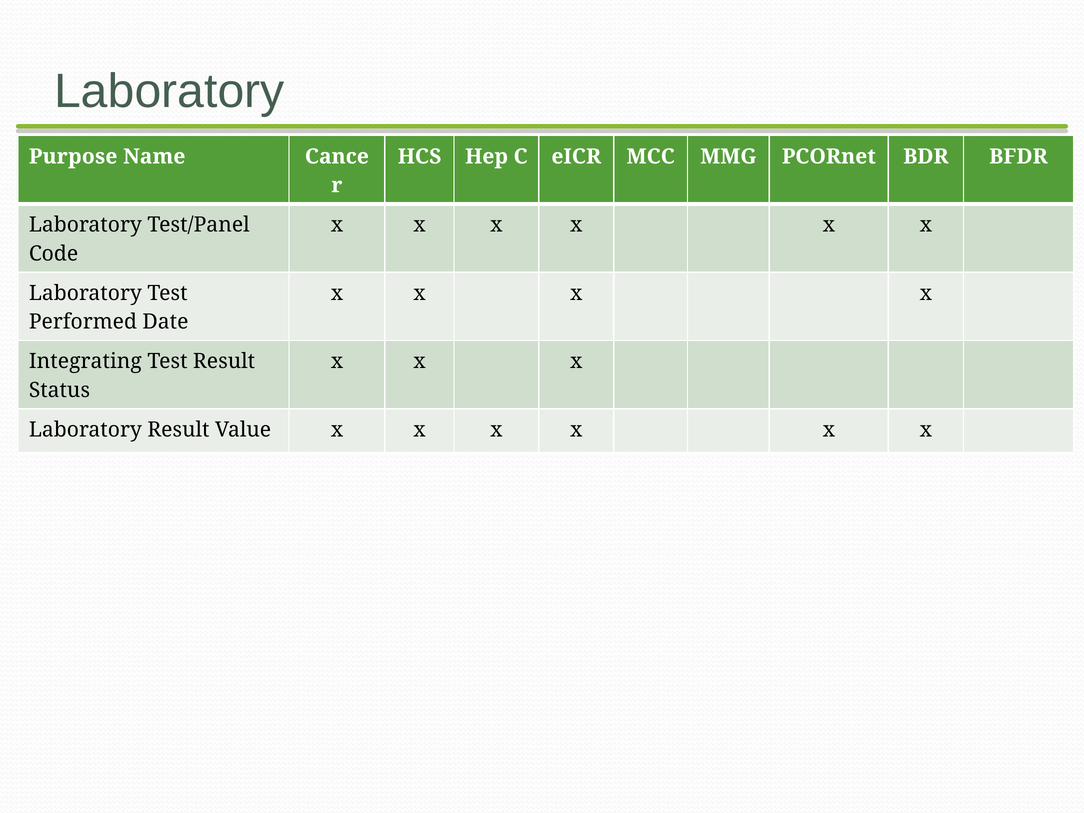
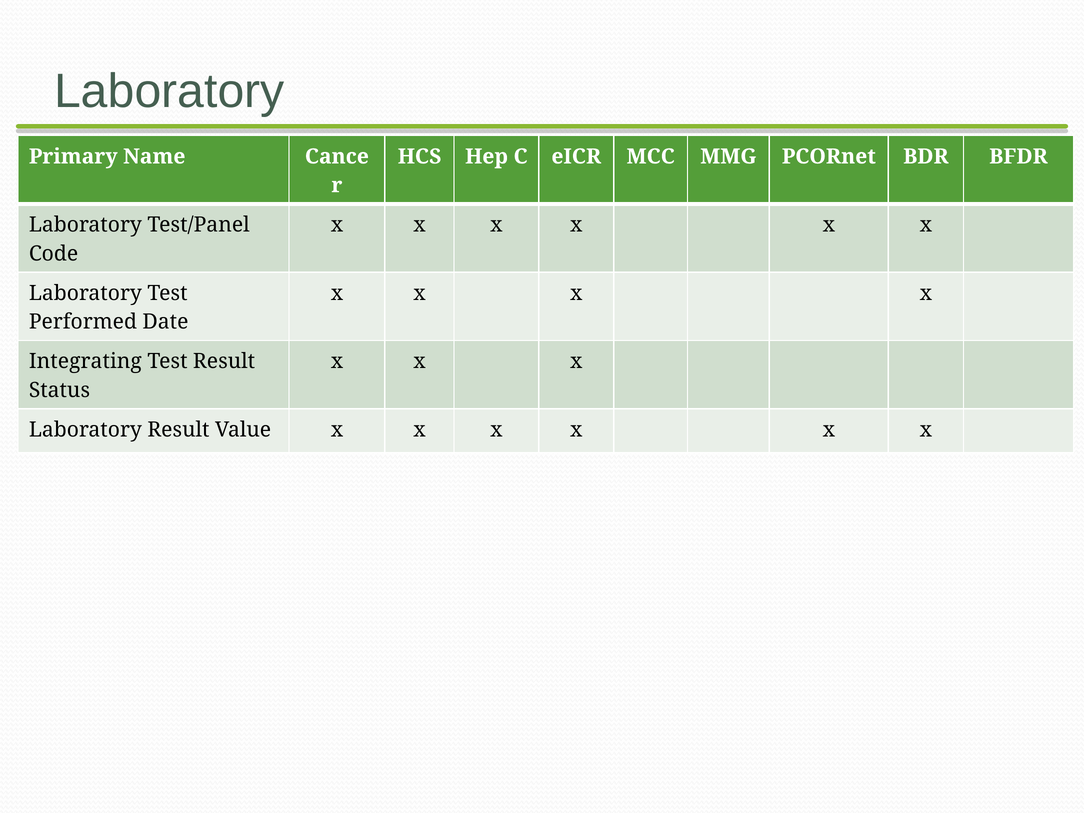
Purpose: Purpose -> Primary (73, 157)
